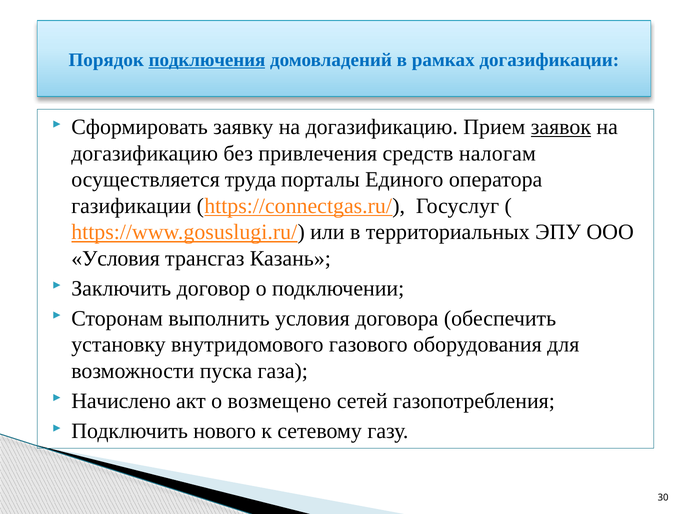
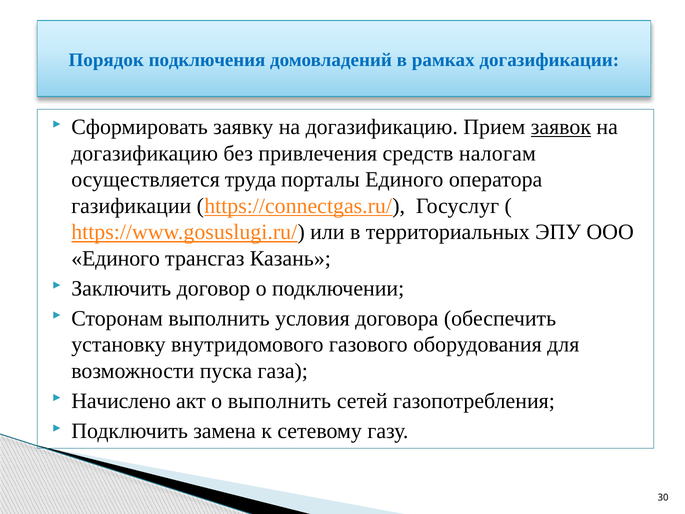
подключения underline: present -> none (207, 60)
Условия: Условия -> Единого (116, 258)
о возмещено: возмещено -> выполнить (279, 401)
нового: нового -> замена (225, 431)
